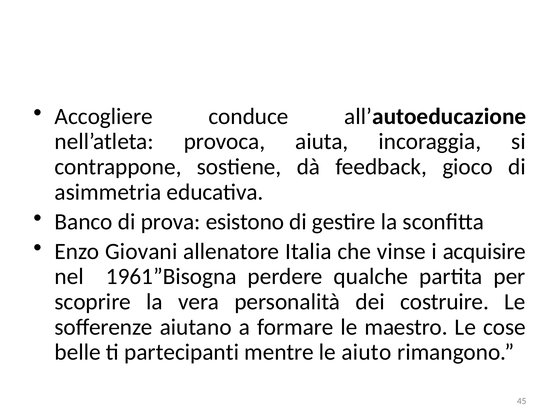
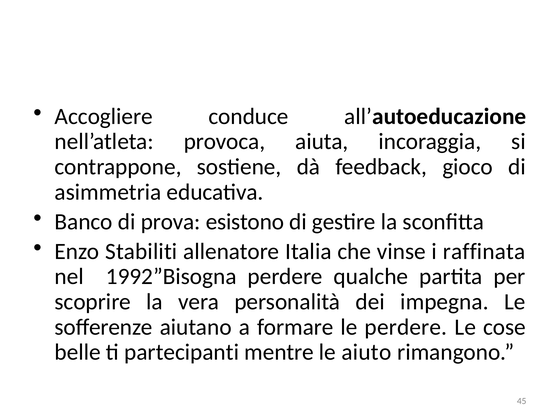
Giovani: Giovani -> Stabiliti (141, 251)
acquisire: acquisire -> raffinata (484, 251)
1961”Bisogna: 1961”Bisogna -> 1992”Bisogna (171, 277)
costruire: costruire -> impegna (444, 302)
le maestro: maestro -> perdere (406, 327)
